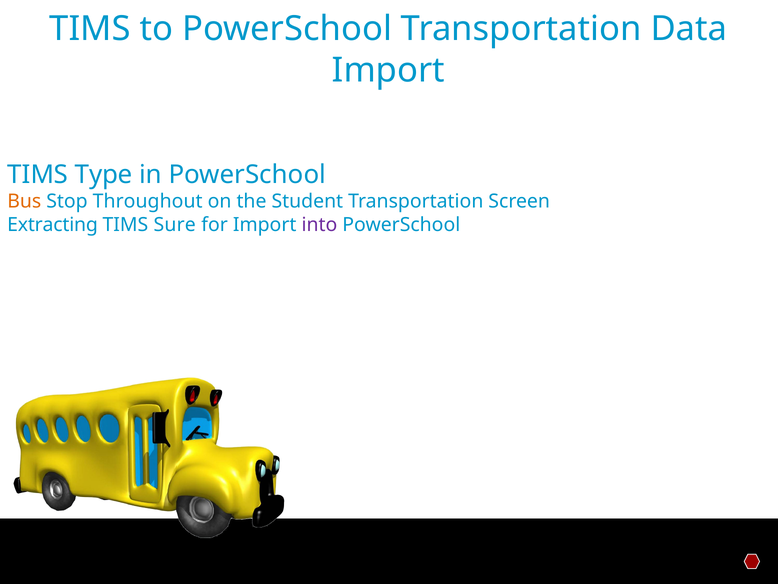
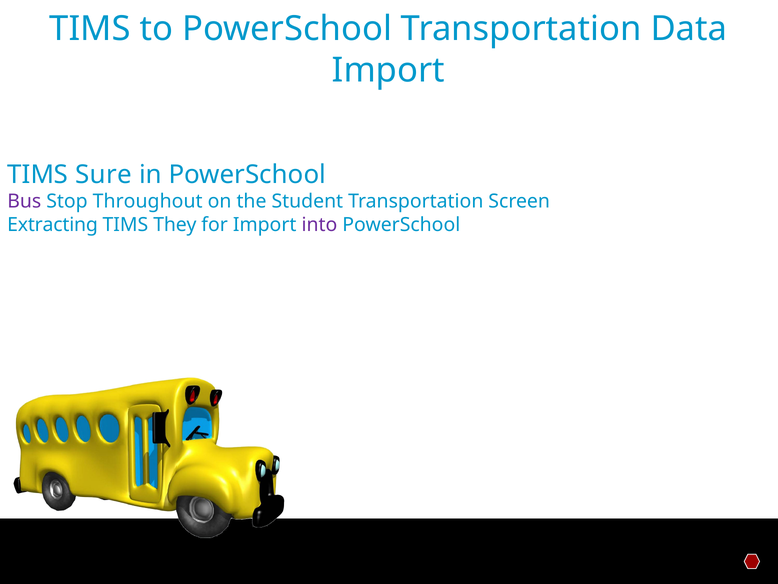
Type: Type -> Sure (104, 174)
Bus colour: orange -> purple (24, 201)
Sure: Sure -> They (175, 224)
